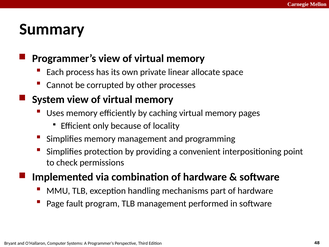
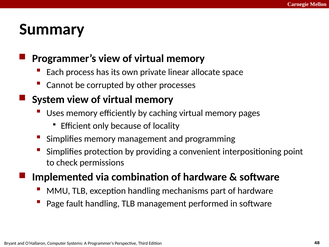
fault program: program -> handling (102, 203)
